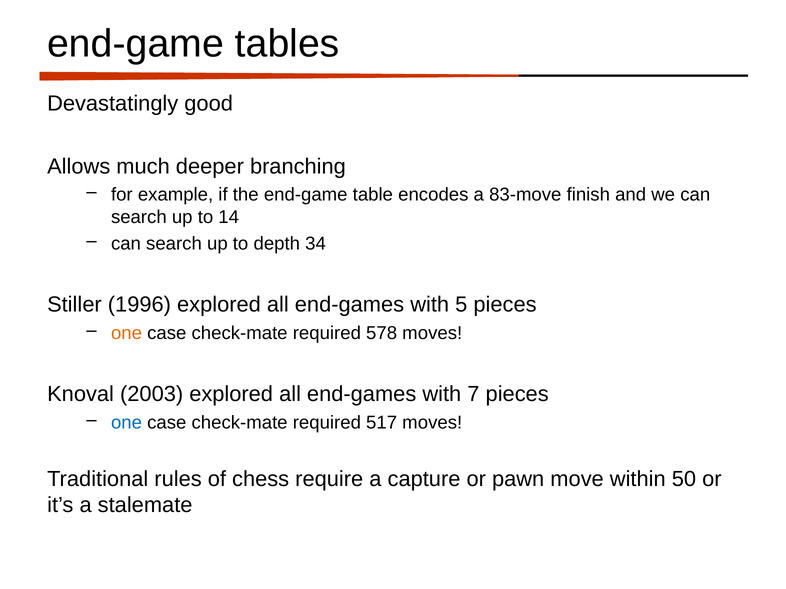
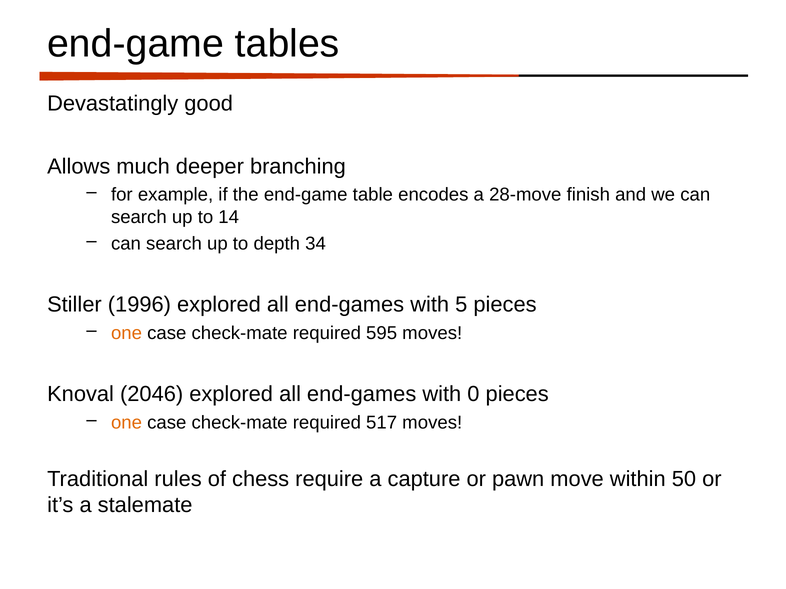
83-move: 83-move -> 28-move (525, 195)
578: 578 -> 595 (382, 333)
2003: 2003 -> 2046 (152, 395)
7: 7 -> 0 (473, 395)
one colour: blue -> orange (126, 423)
